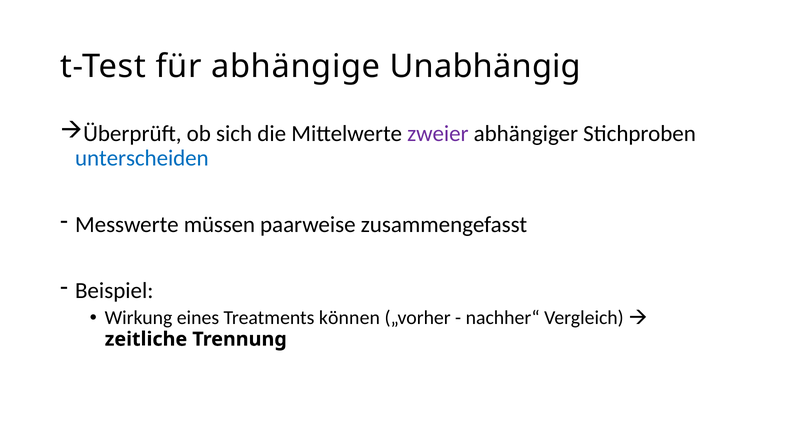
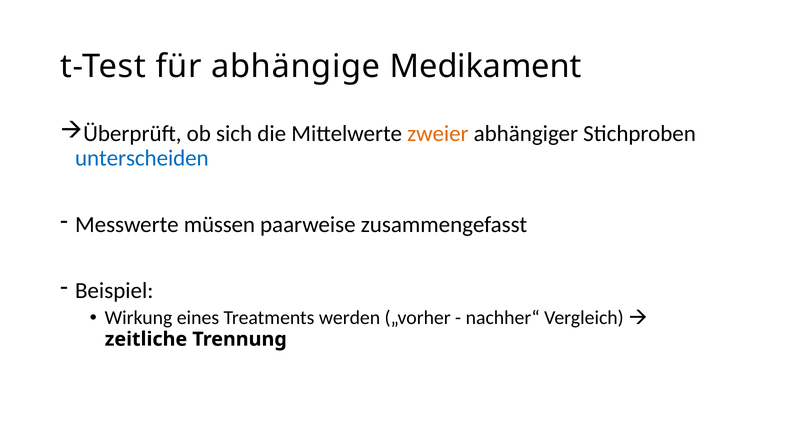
Unabhängig: Unabhängig -> Medikament (486, 66)
zweier colour: purple -> orange (438, 134)
können: können -> werden (350, 318)
